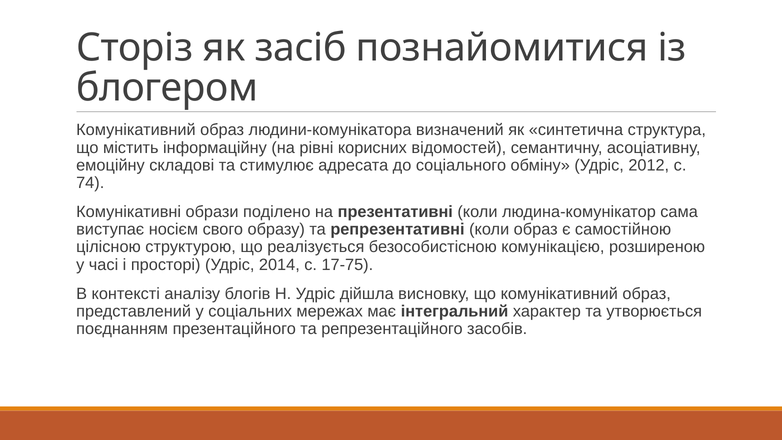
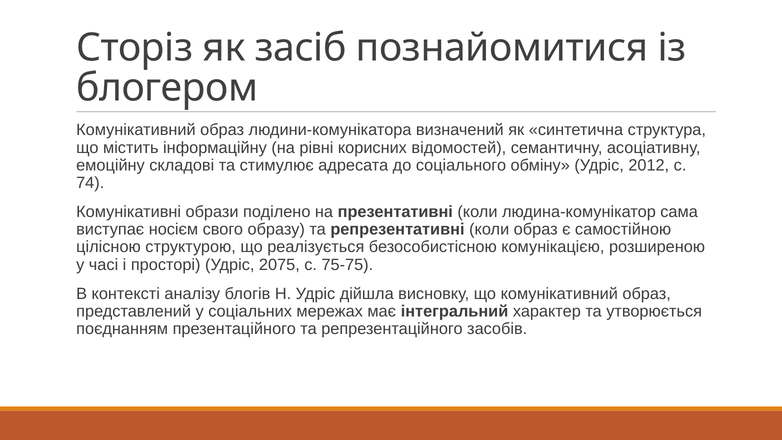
2014: 2014 -> 2075 (279, 265)
17-75: 17-75 -> 75-75 (347, 265)
